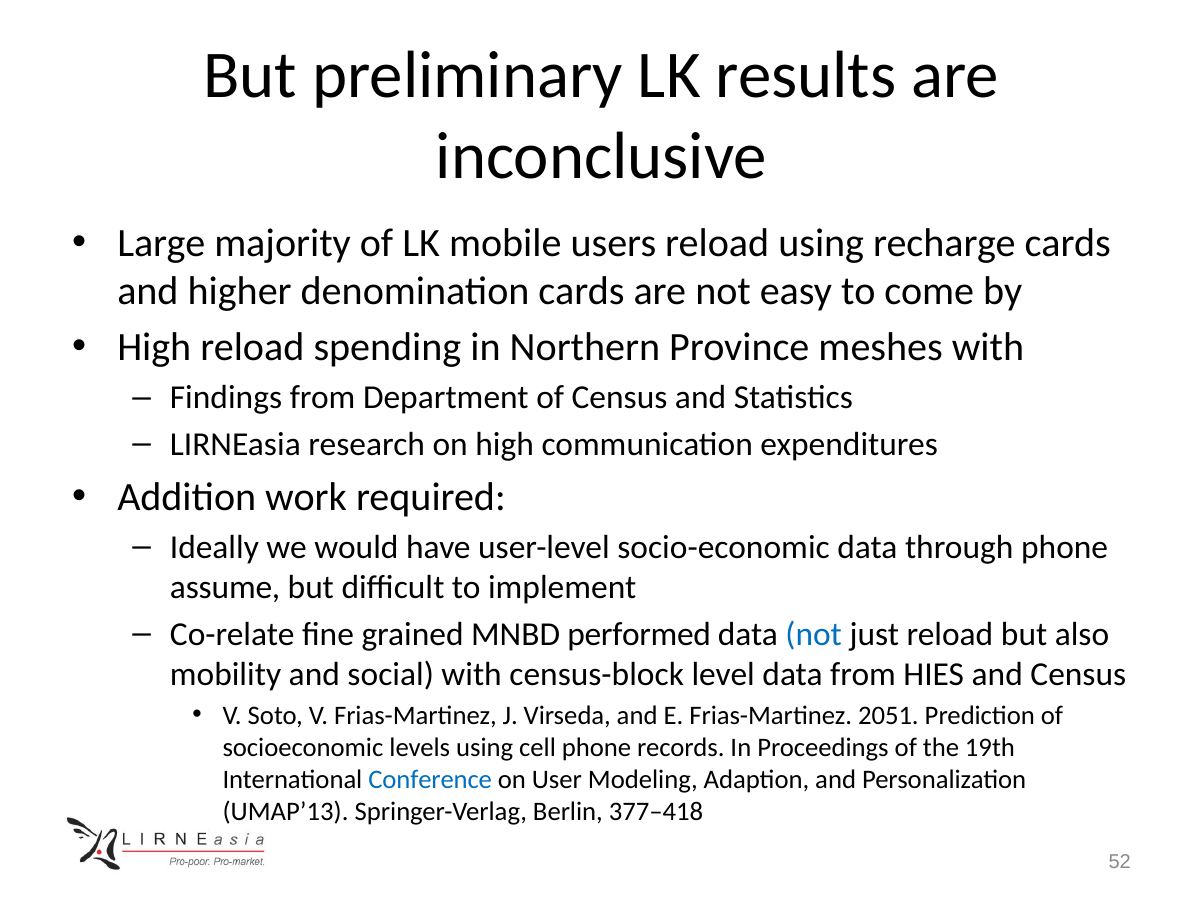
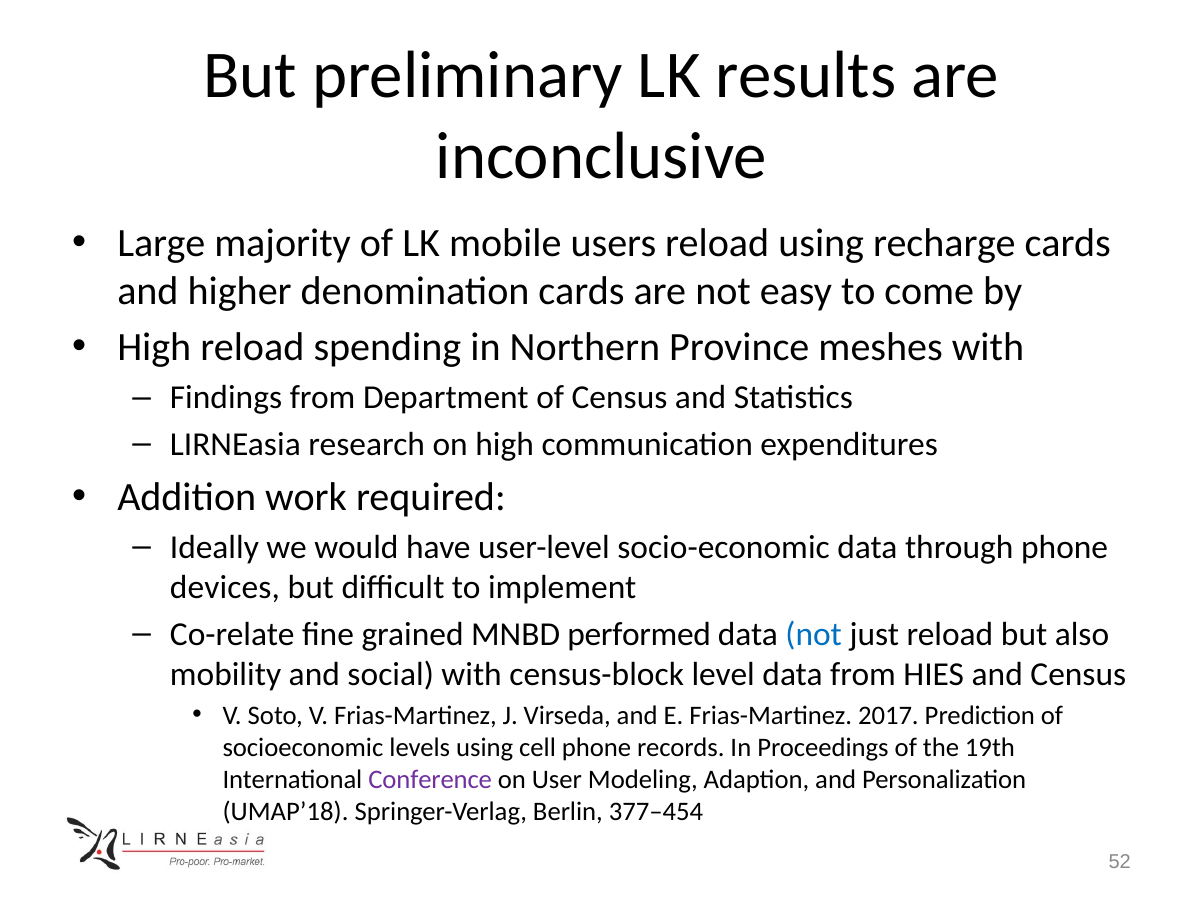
assume: assume -> devices (225, 588)
2051: 2051 -> 2017 (888, 716)
Conference colour: blue -> purple (430, 780)
UMAP’13: UMAP’13 -> UMAP’18 (286, 812)
377–418: 377–418 -> 377–454 (656, 812)
